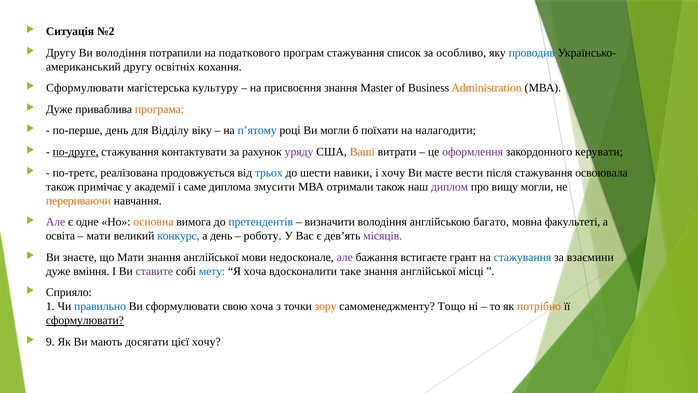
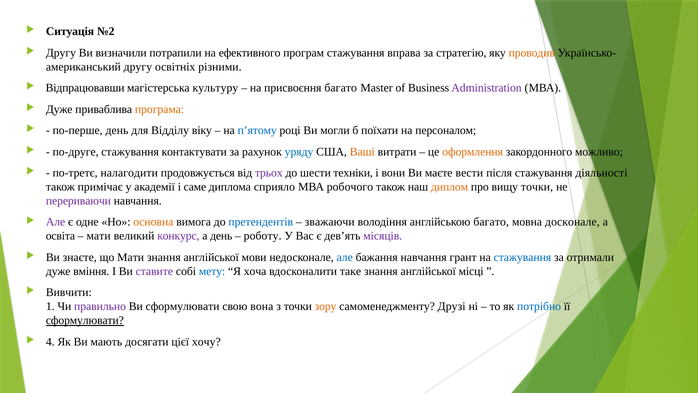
Ви володіння: володіння -> визначили (121, 53)
податкового: податкового -> ефективного (250, 53)
список: список -> вправа (404, 53)
особливо: особливо -> стратегію (461, 53)
проводив colour: blue -> orange (532, 53)
кохання: кохання -> різними (220, 67)
Сформулювати: Сформулювати -> Відпрацювавши (85, 88)
присвоєння знання: знання -> багато (341, 88)
Administration colour: orange -> purple (487, 88)
налагодити: налагодити -> персоналом (446, 130)
по-друге underline: present -> none (76, 152)
уряду colour: purple -> blue (299, 152)
оформлення colour: purple -> orange (473, 152)
керувати: керувати -> можливо (599, 152)
реалізована: реалізована -> налагодити (129, 173)
трьох colour: blue -> purple (269, 173)
навики: навики -> техніки (353, 173)
і хочу: хочу -> вони (393, 173)
освоювала: освоювала -> діяльності (601, 173)
змусити: змусити -> сприяло (274, 187)
отримали: отримали -> робочого (350, 187)
диплом colour: purple -> orange (450, 187)
вищу могли: могли -> точки (537, 187)
перериваючи colour: orange -> purple (78, 201)
визначити: визначити -> зважаючи (330, 222)
факультеті: факультеті -> досконале (572, 222)
конкурс colour: blue -> purple (178, 236)
але colour: purple -> blue (345, 257)
бажання встигаєте: встигаєте -> навчання (424, 257)
взаємини: взаємини -> отримали (590, 257)
Сприяло: Сприяло -> Вивчити (69, 292)
правильно colour: blue -> purple (100, 306)
свою хоча: хоча -> вона (262, 306)
Тощо: Тощо -> Друзі (452, 306)
потрібно colour: orange -> blue (539, 306)
9: 9 -> 4 (50, 341)
